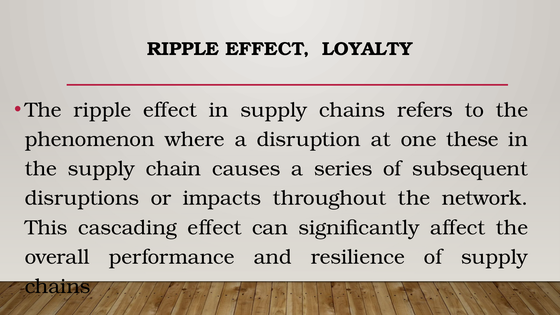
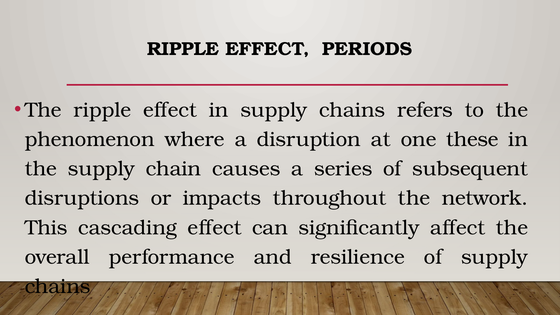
LOYALTY: LOYALTY -> PERIODS (367, 49)
